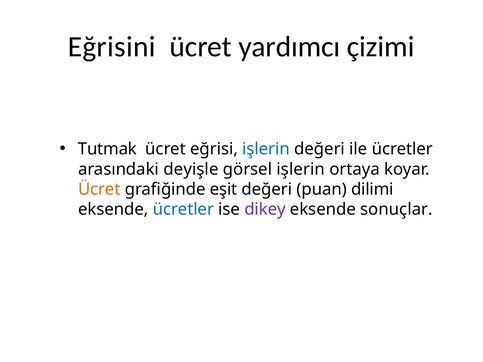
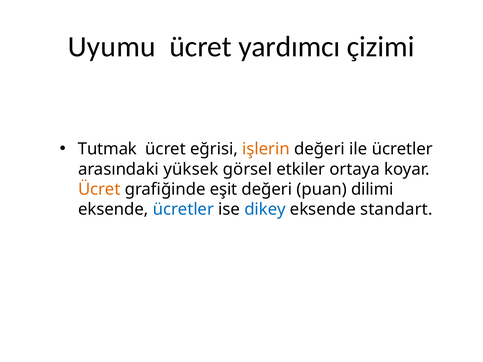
Eğrisini: Eğrisini -> Uyumu (112, 47)
işlerin colour: blue -> orange (266, 149)
deyişle: deyişle -> yüksek (191, 169)
görsel işlerin: işlerin -> etkiler (301, 169)
dikey colour: purple -> blue (265, 210)
sonuçlar: sonuçlar -> standart (396, 210)
